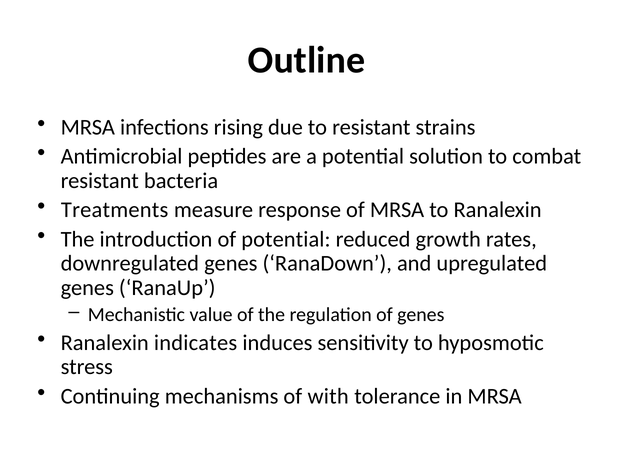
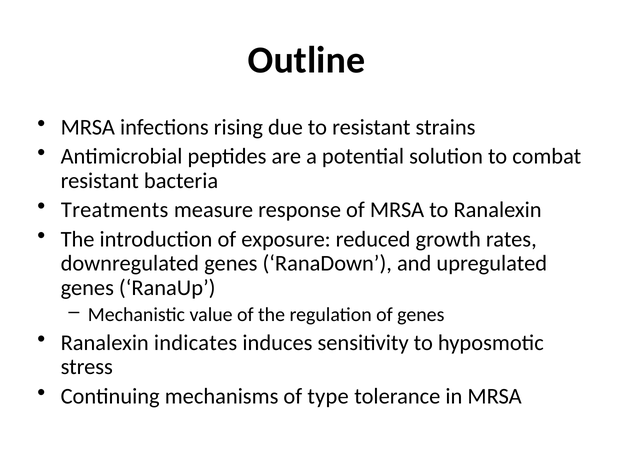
of potential: potential -> exposure (286, 239)
with: with -> type (328, 396)
